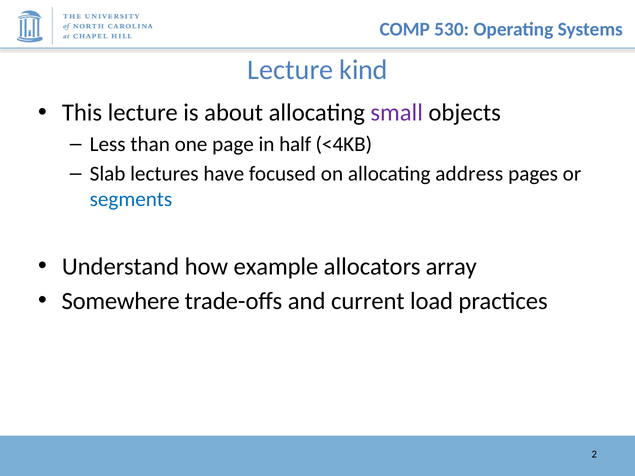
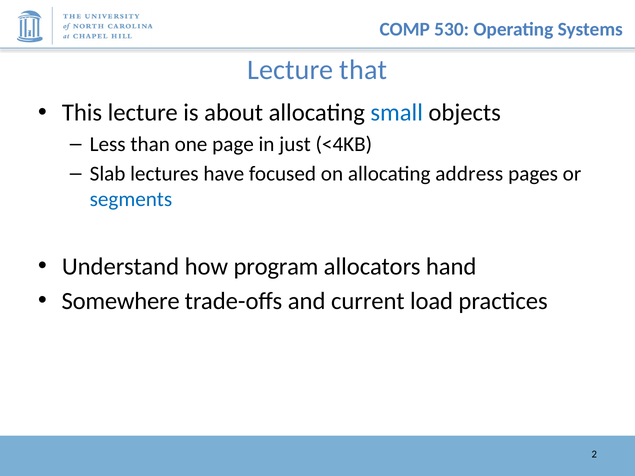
kind: kind -> that (363, 70)
small colour: purple -> blue (397, 113)
half: half -> just (295, 144)
example: example -> program (276, 267)
array: array -> hand (451, 267)
